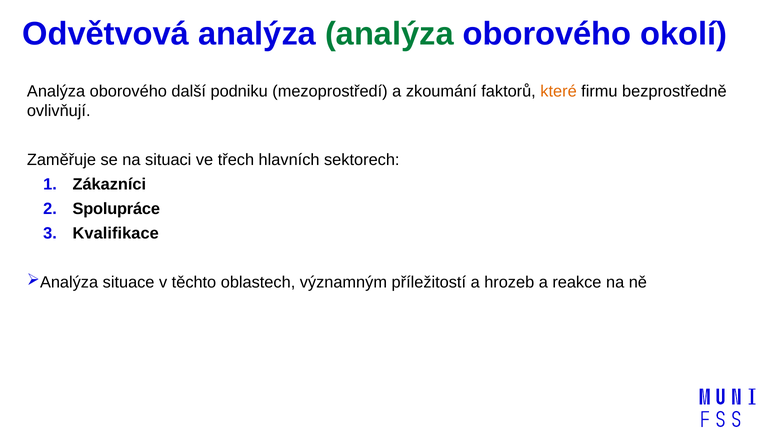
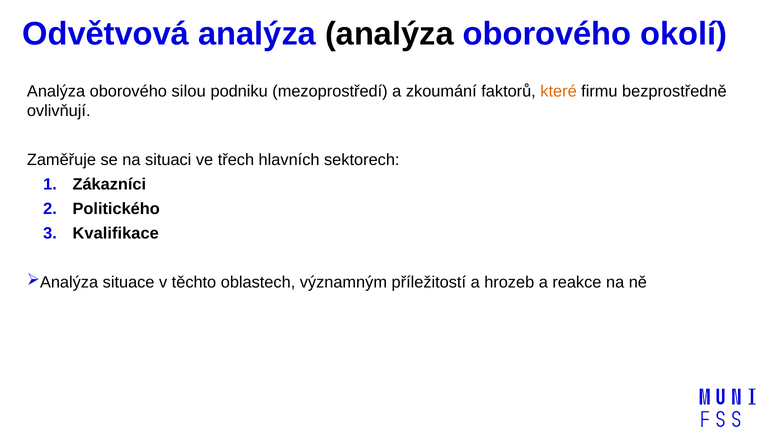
analýza colour: green -> black (389, 34)
další: další -> silou (189, 91)
Spolupráce: Spolupráce -> Politického (116, 209)
